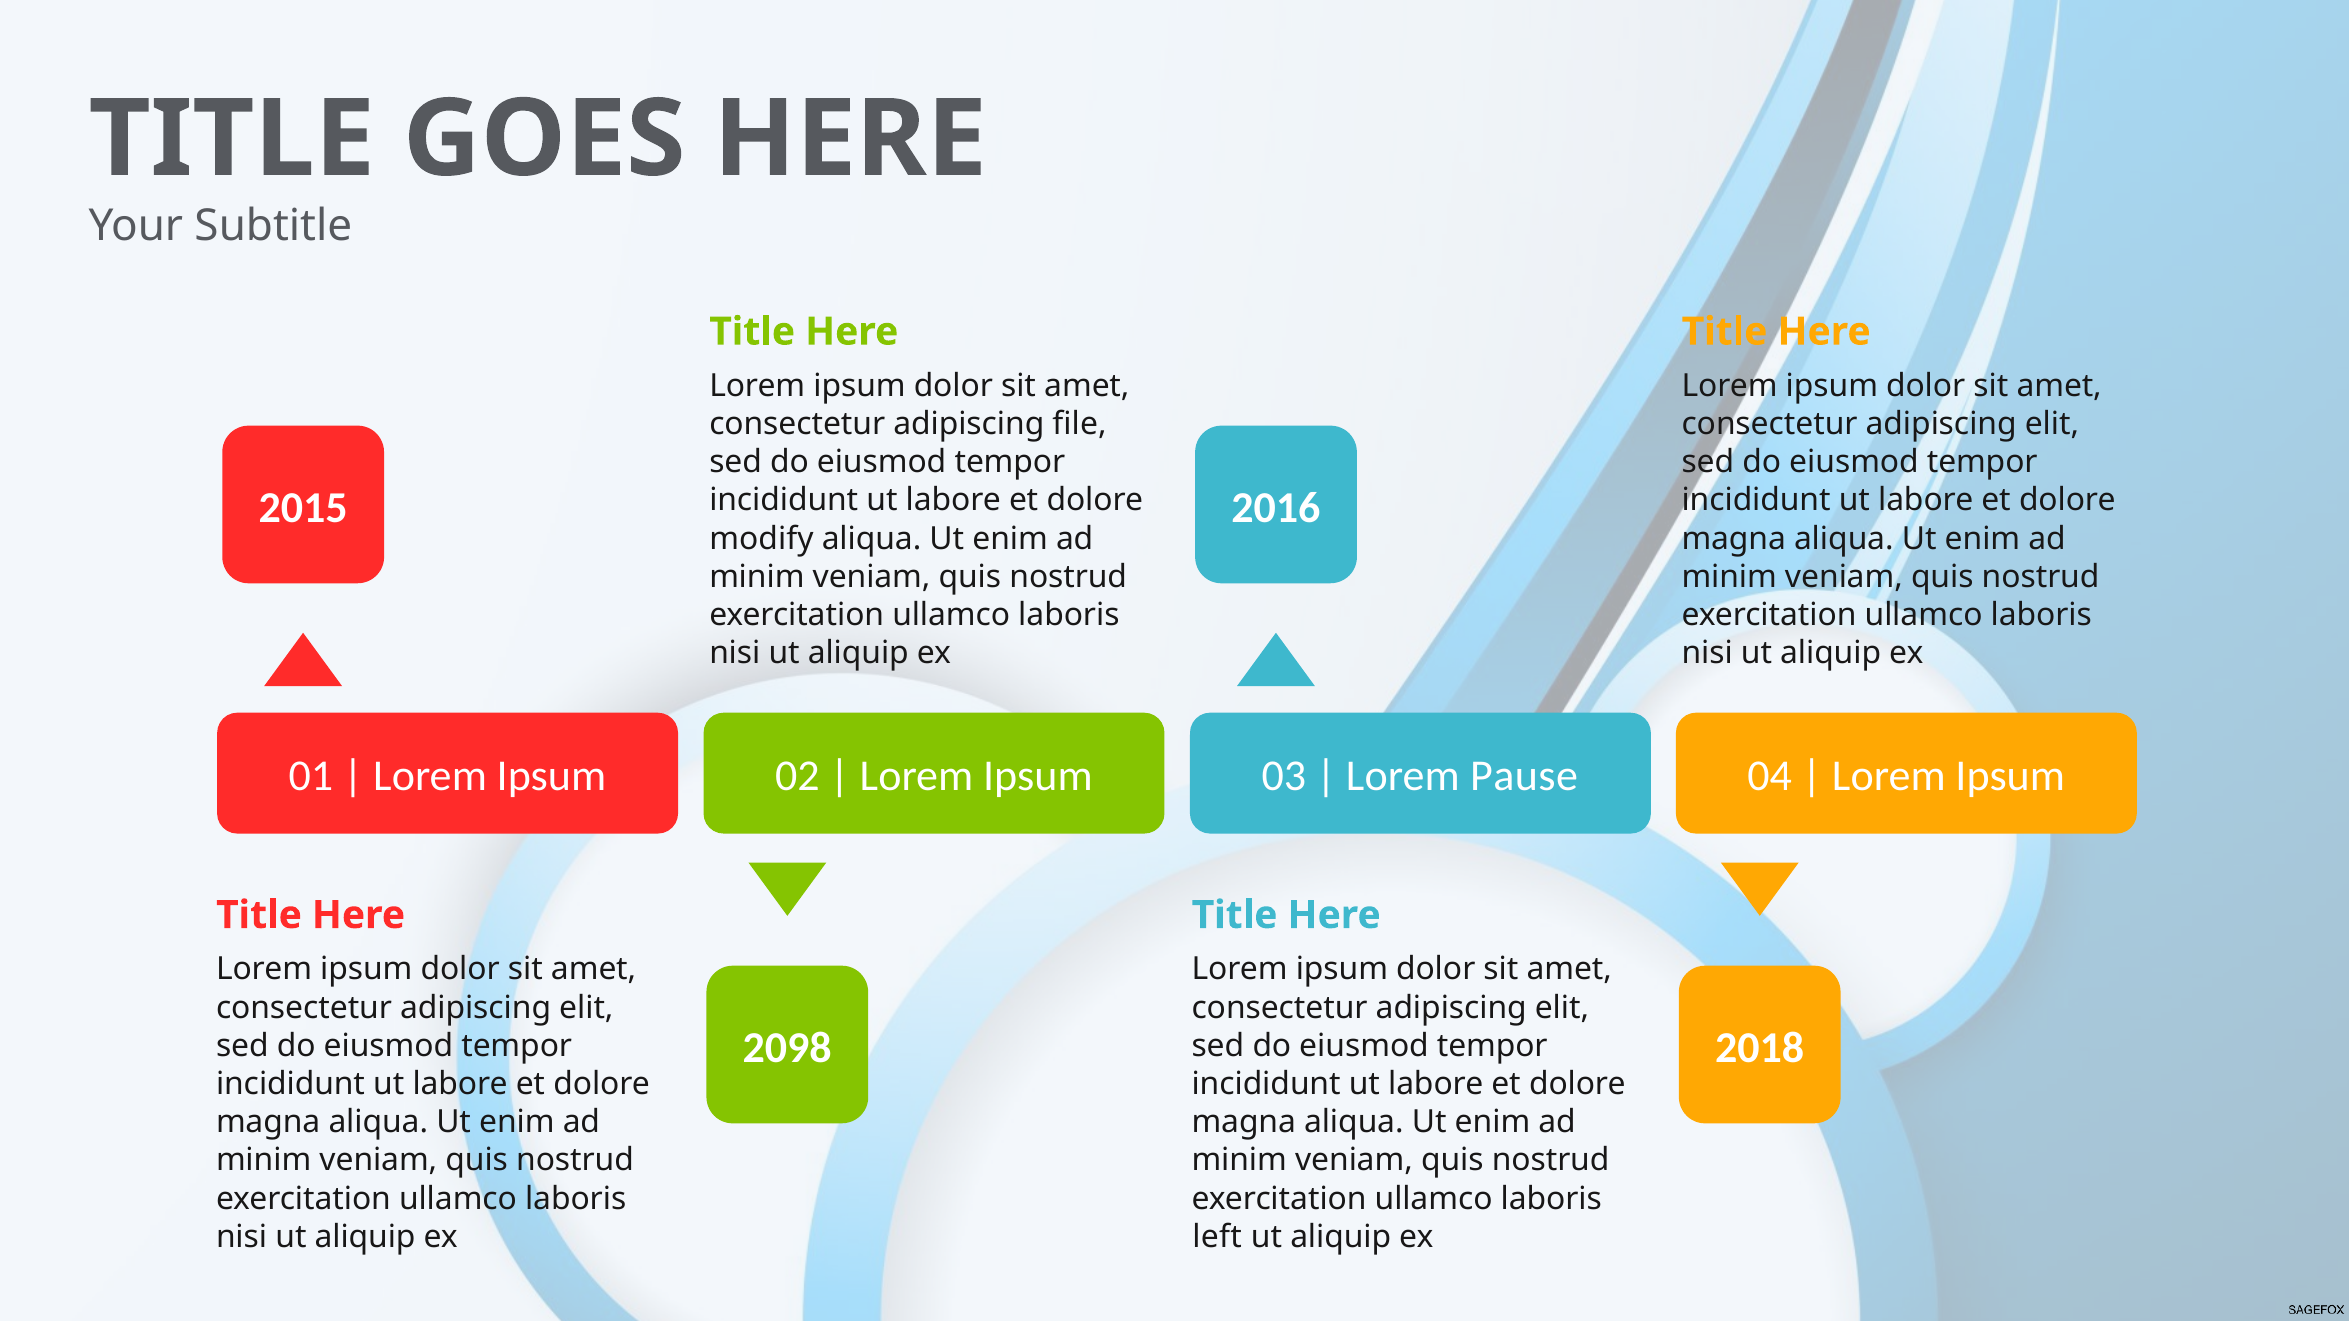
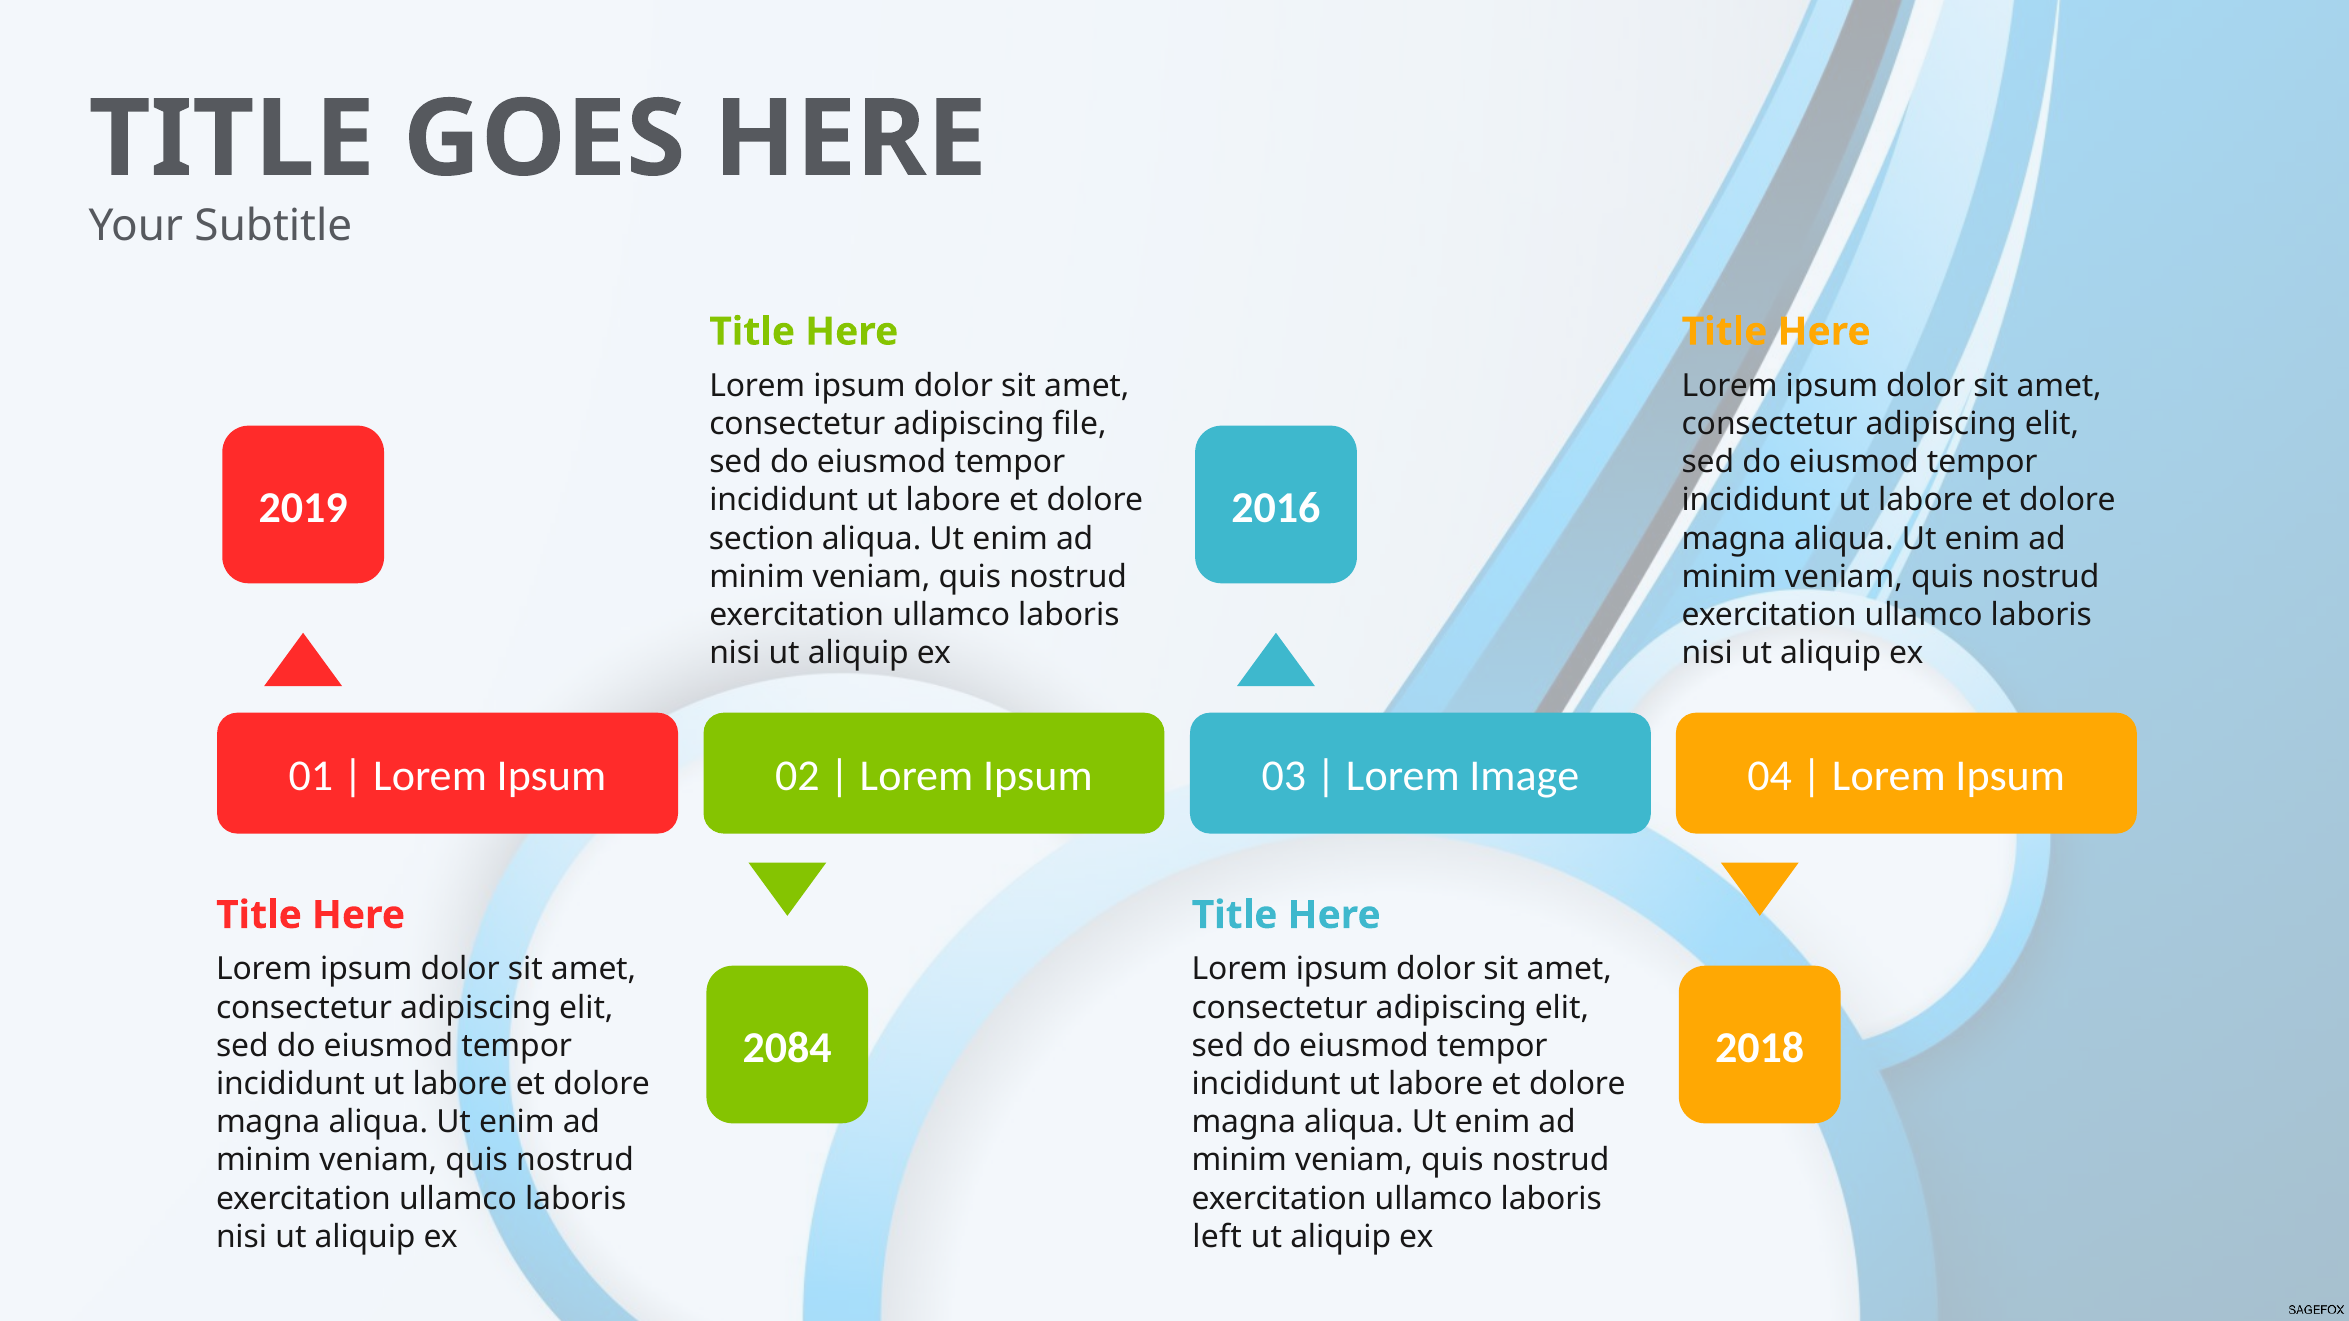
2015: 2015 -> 2019 (303, 508)
modify: modify -> section (762, 539)
Pause: Pause -> Image (1524, 776)
2098: 2098 -> 2084 (787, 1048)
